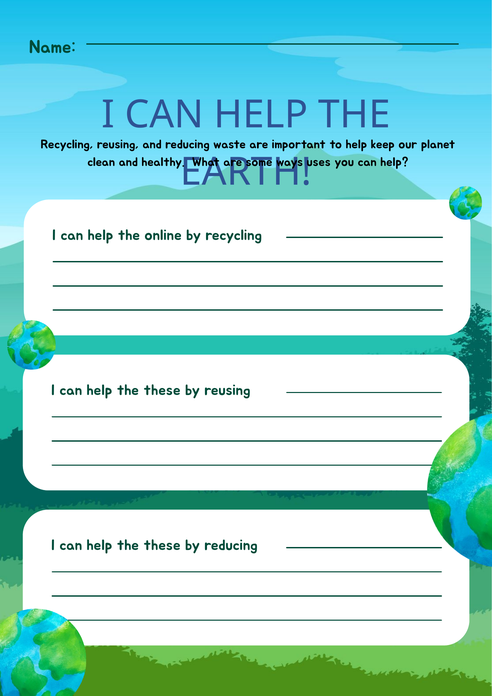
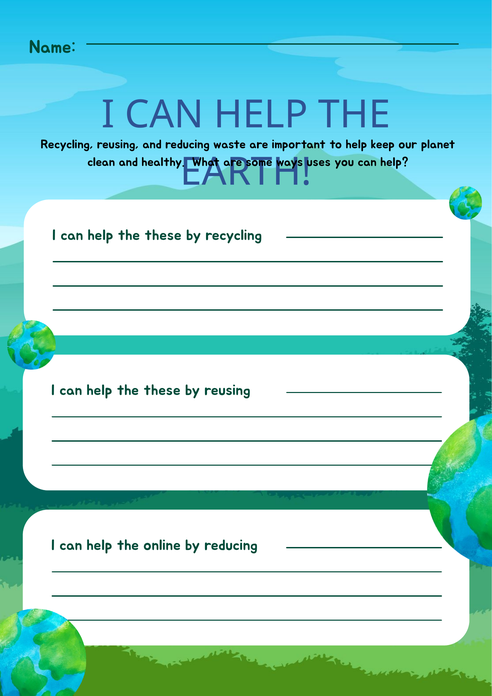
online: online -> these (163, 235)
these: these -> online (162, 545)
